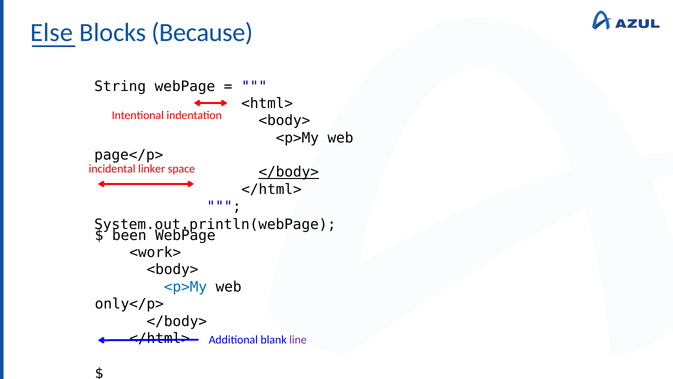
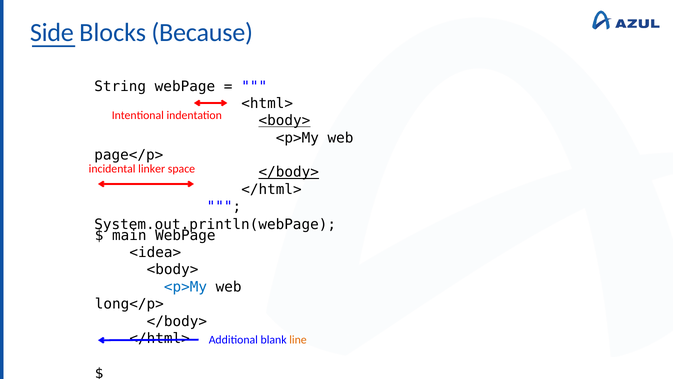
Else: Else -> Side (52, 32)
<body> underline: none -> present (284, 121)
been: been -> main (129, 235)
<work>: <work> -> <idea> (155, 252)
only</p>: only</p> -> long</p> (129, 304)
line colour: purple -> orange (298, 340)
